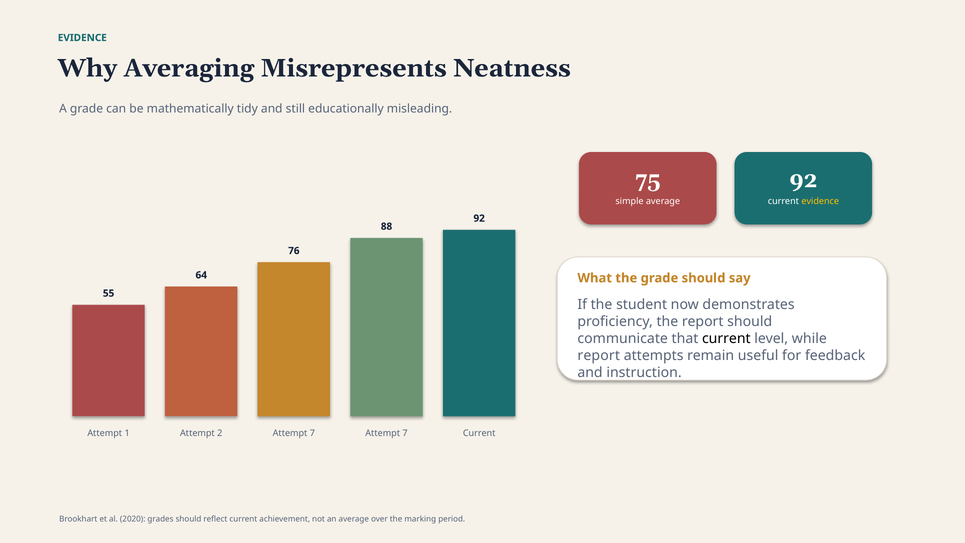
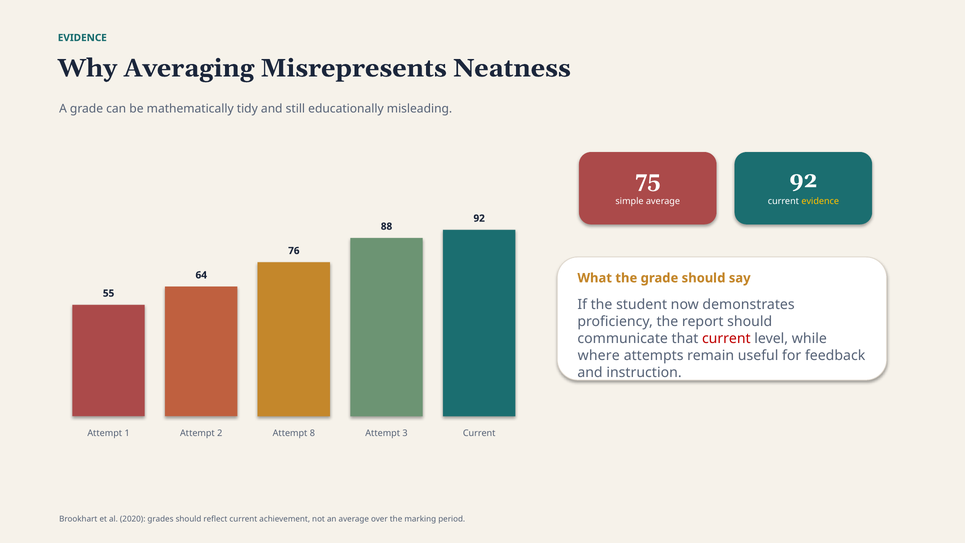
current colour: black -> red (726, 338)
report: report -> where (599, 355)
7: 7 -> 8 (312, 433)
7: 7 -> 3 (405, 433)
